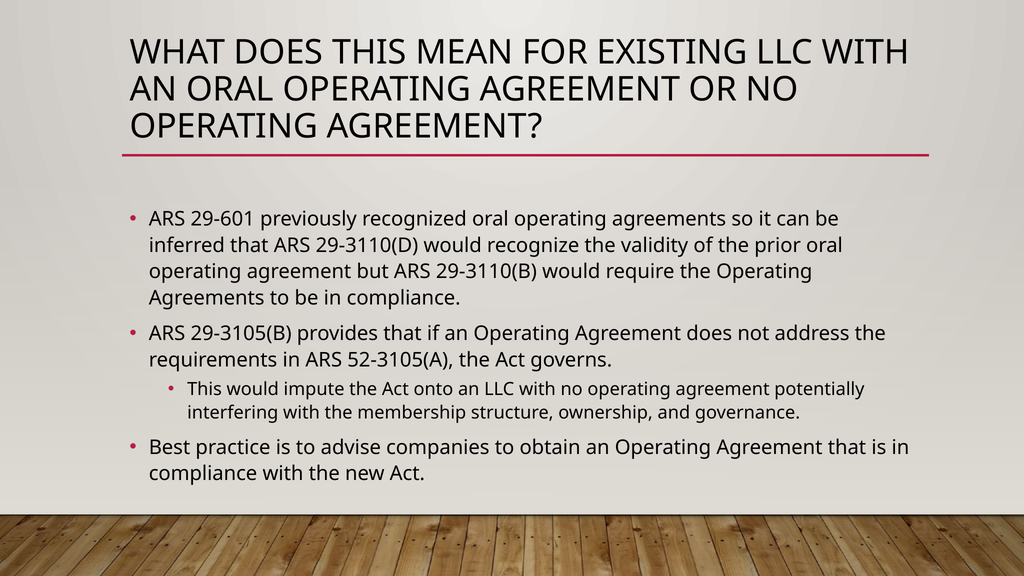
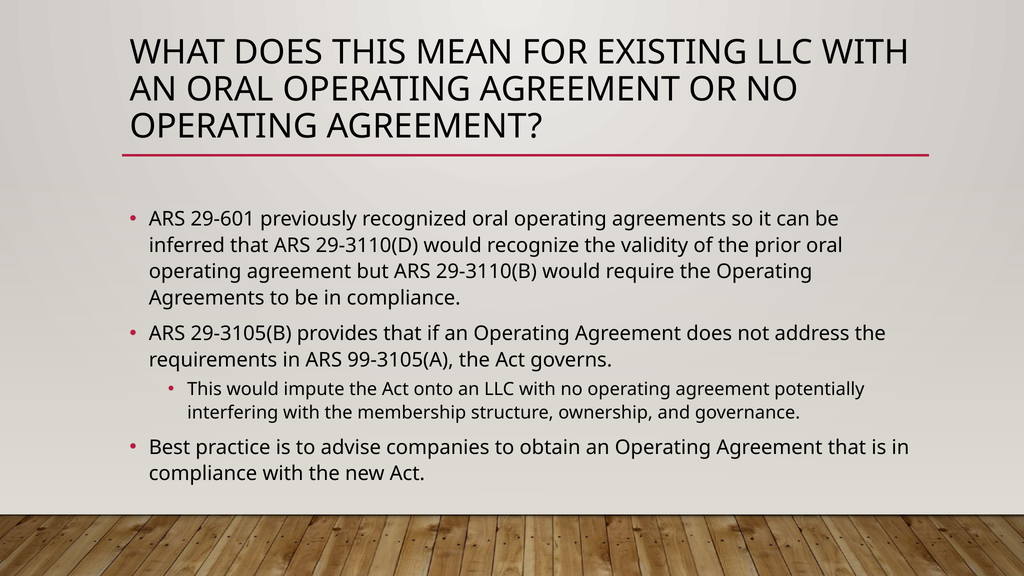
52-3105(A: 52-3105(A -> 99-3105(A (400, 360)
